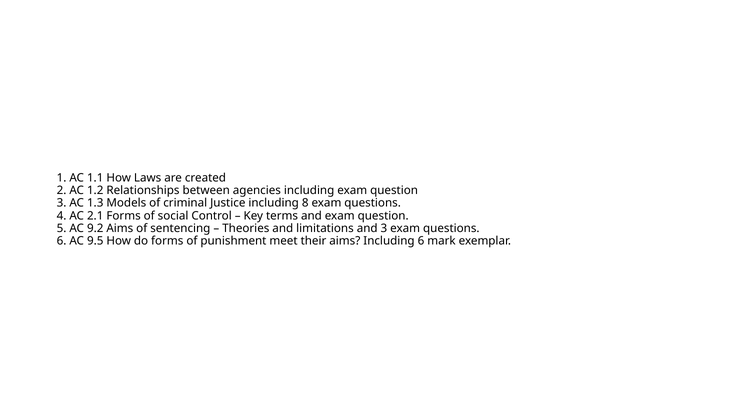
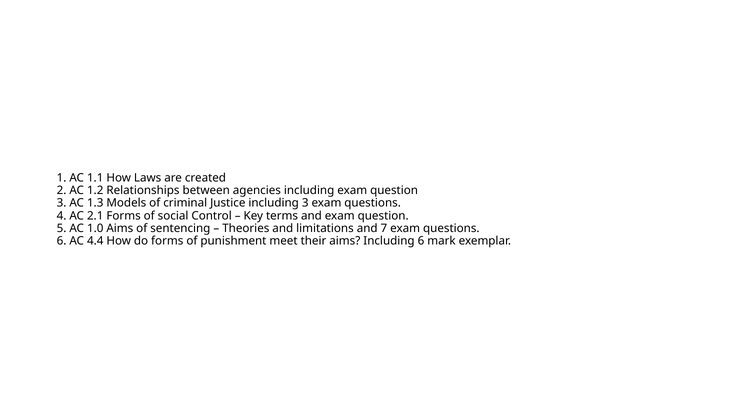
including 8: 8 -> 3 (305, 203)
9.2: 9.2 -> 1.0 (95, 228)
and 3: 3 -> 7 (384, 228)
9.5: 9.5 -> 4.4 (95, 241)
